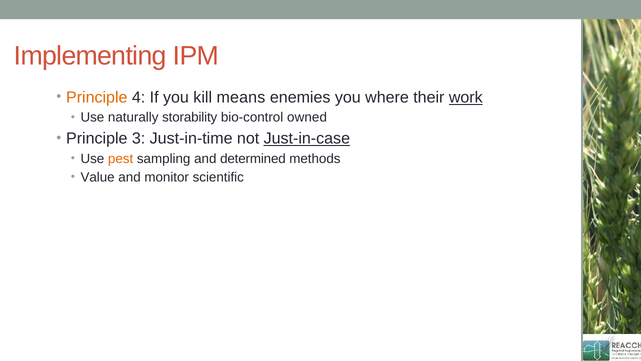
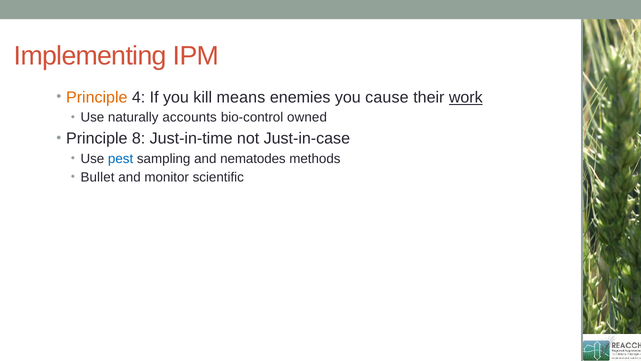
where: where -> cause (387, 97)
storability: storability -> accounts (190, 117)
3: 3 -> 8 (139, 138)
Just-in-case underline: present -> none (307, 138)
pest colour: orange -> blue (121, 159)
determined: determined -> nematodes (253, 159)
Value: Value -> Bullet (98, 177)
